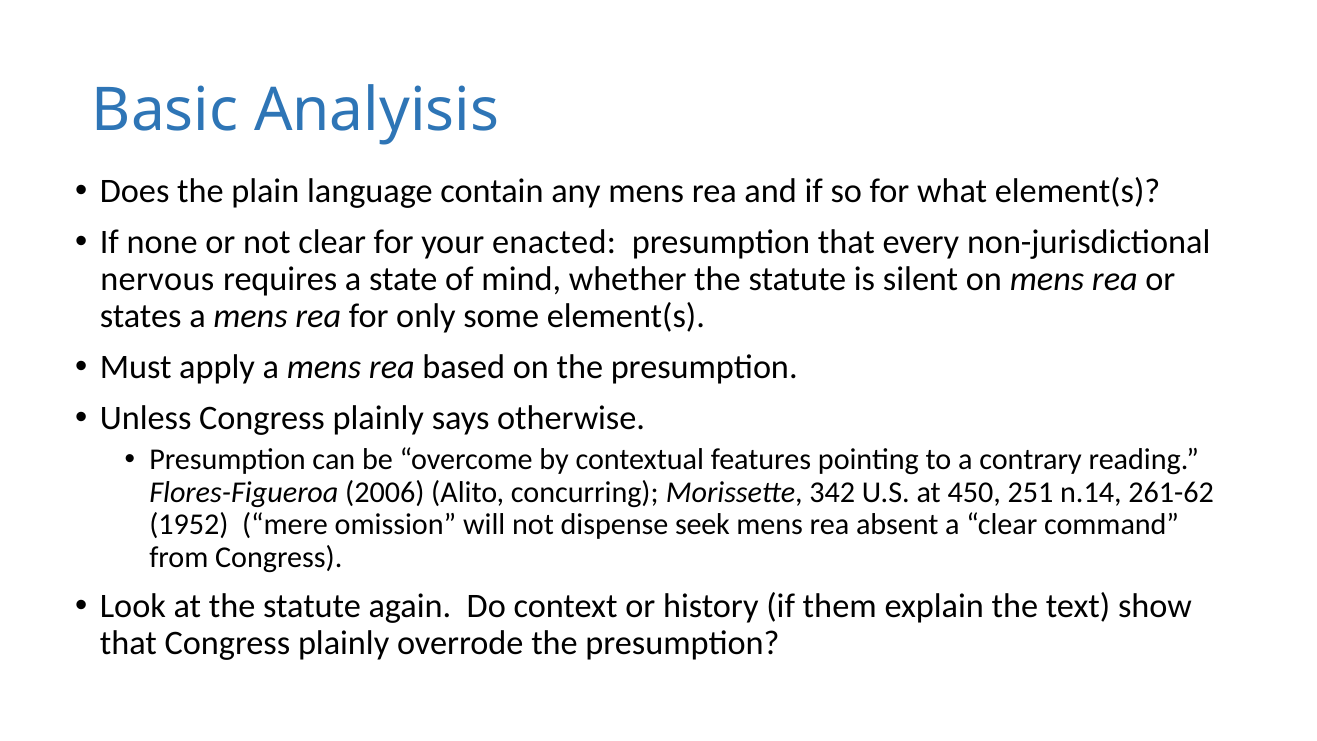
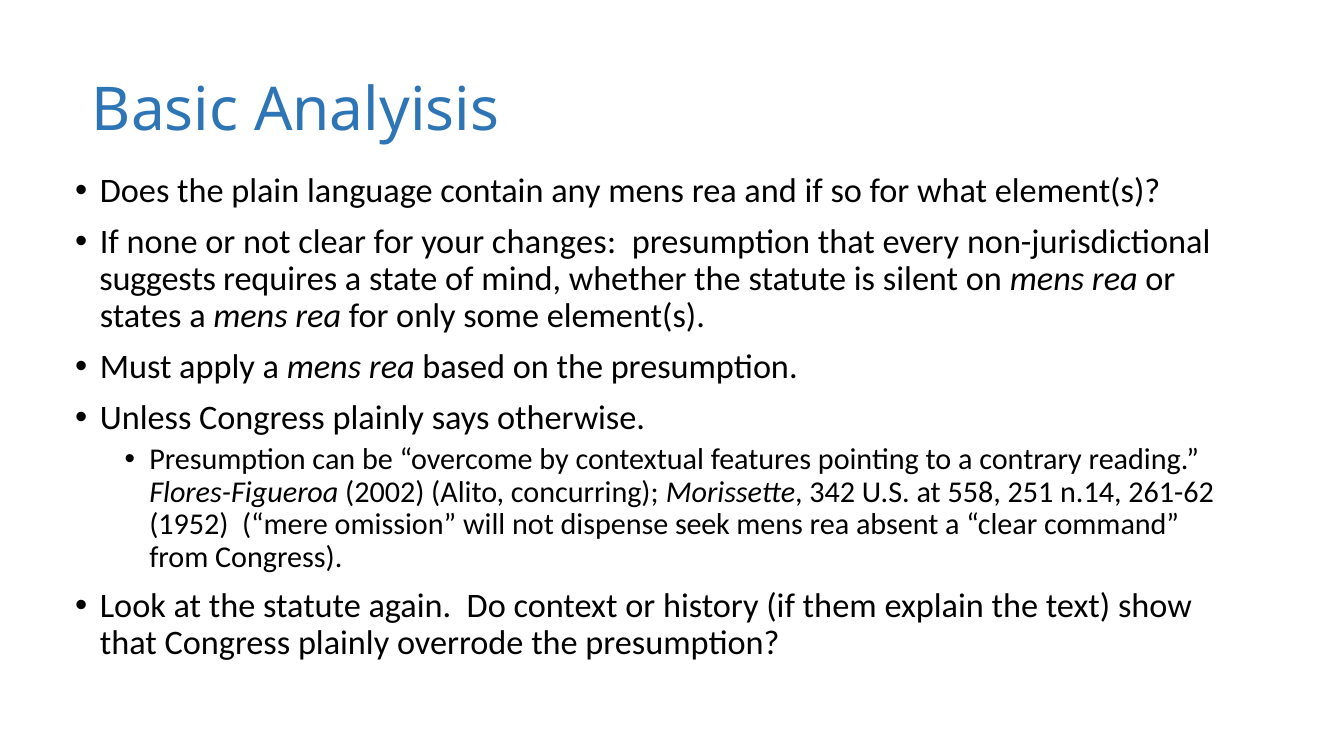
enacted: enacted -> changes (554, 242)
nervous: nervous -> suggests (158, 279)
2006: 2006 -> 2002 (385, 492)
450: 450 -> 558 (974, 492)
